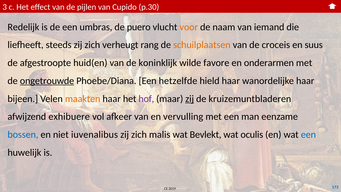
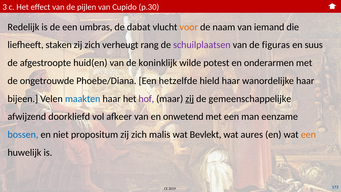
puero: puero -> dabat (139, 27)
steeds: steeds -> staken (59, 45)
schuilplaatsen colour: orange -> purple (202, 45)
croceis: croceis -> figuras (276, 45)
favore: favore -> potest (216, 63)
ongetrouwde underline: present -> none (47, 81)
maakten colour: orange -> blue (83, 99)
kruizemuntbladeren: kruizemuntbladeren -> gemeenschappelijke (250, 99)
exhibuere: exhibuere -> doorkliefd (69, 117)
vervulling: vervulling -> onwetend (183, 117)
iuvenalibus: iuvenalibus -> propositum (95, 134)
oculis: oculis -> aures (252, 134)
een colour: blue -> orange (308, 134)
